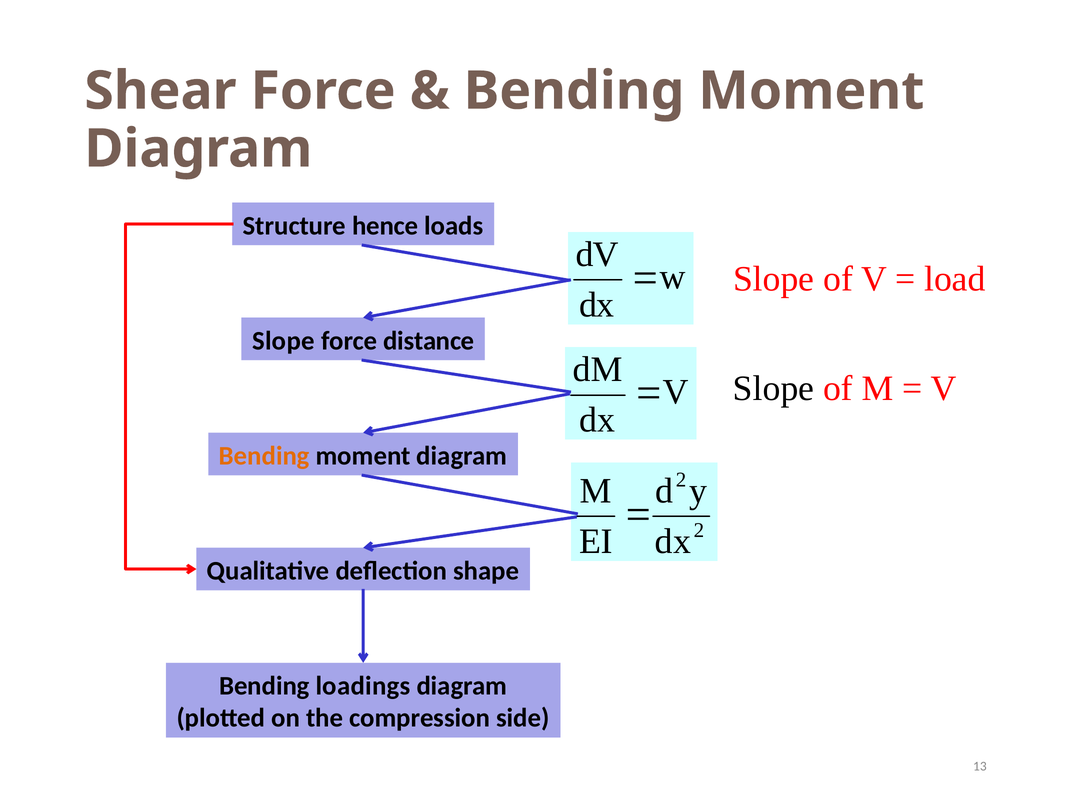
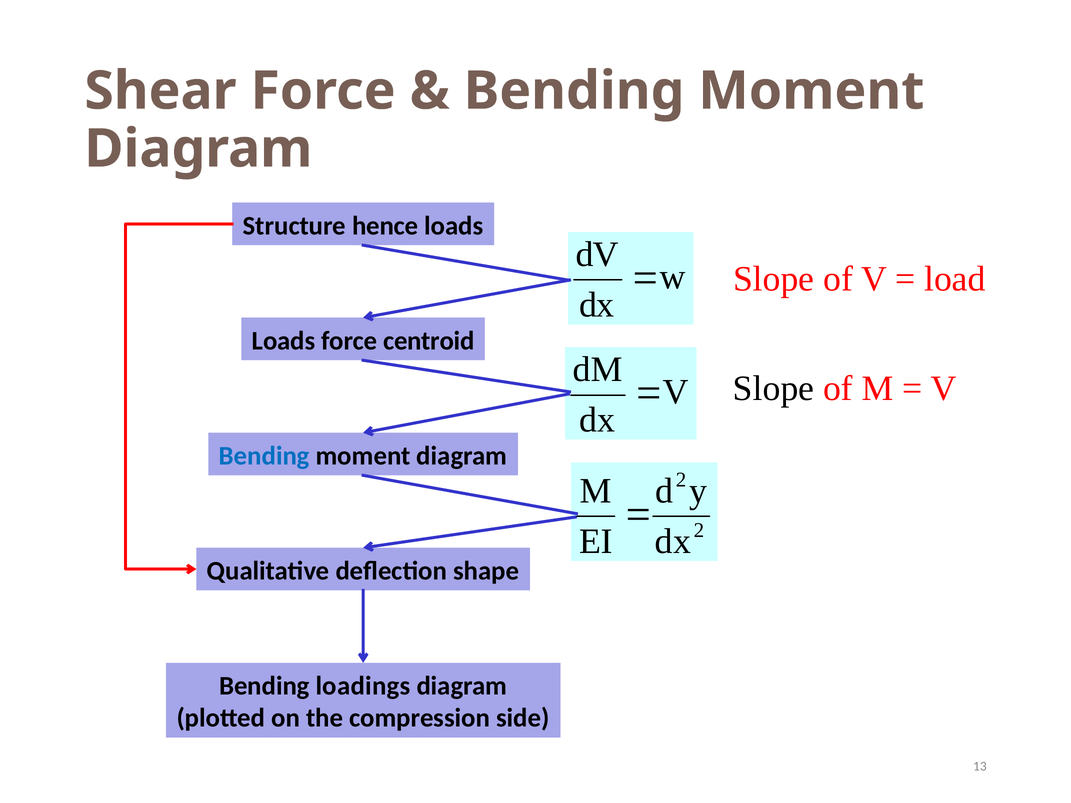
Slope: Slope -> Loads (284, 341)
distance: distance -> centroid (429, 341)
Bending colour: orange -> blue (264, 456)
